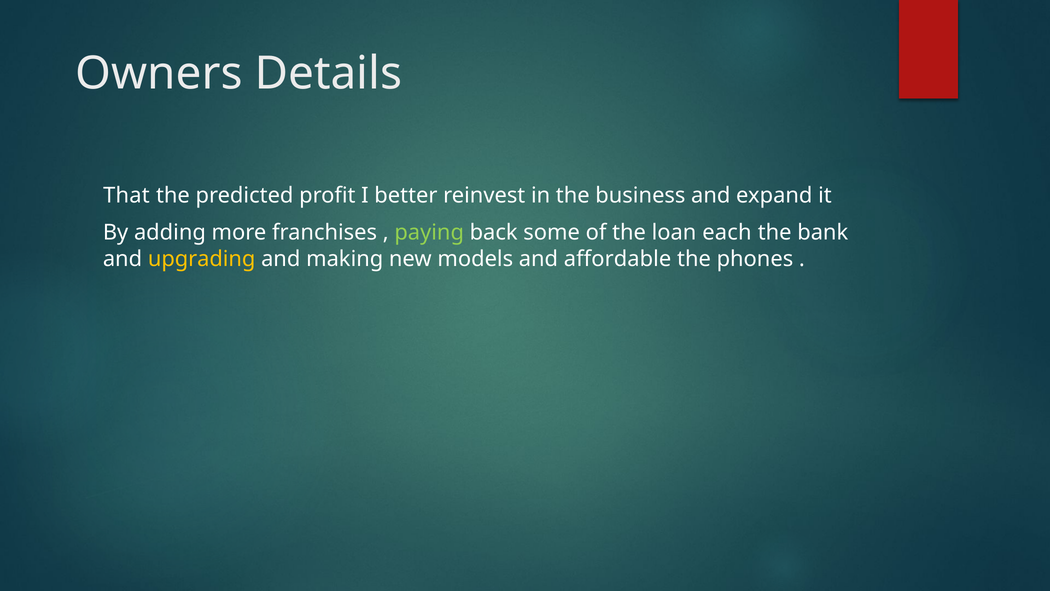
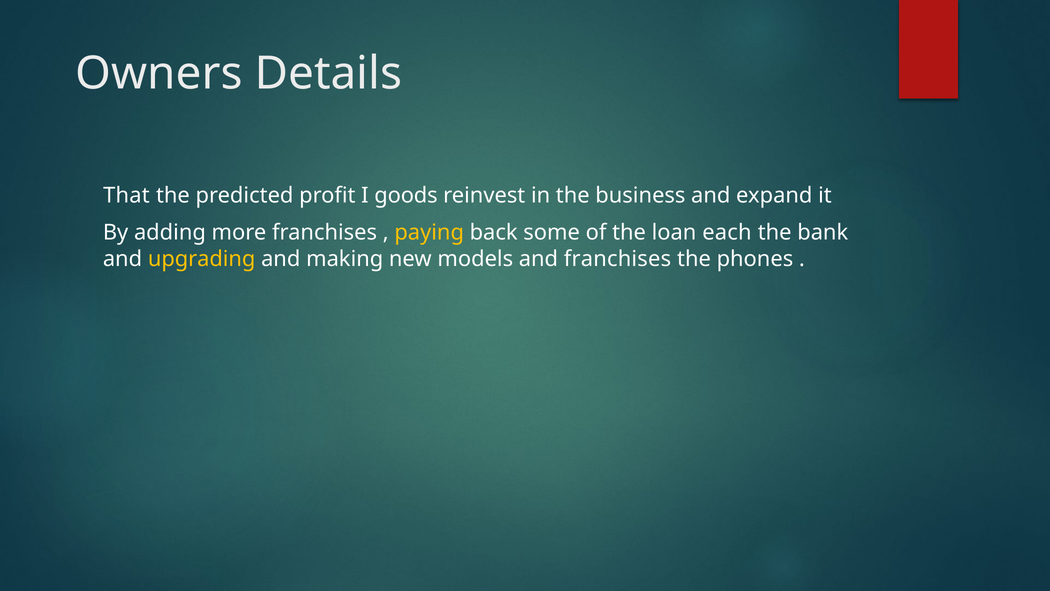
better: better -> goods (406, 195)
paying colour: light green -> yellow (429, 233)
and affordable: affordable -> franchises (617, 259)
